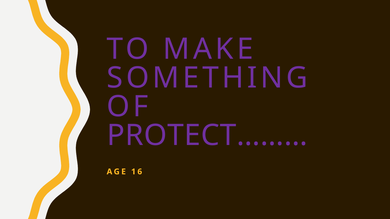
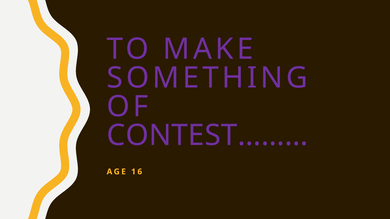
PROTECT………: PROTECT……… -> CONTEST……… (207, 136)
